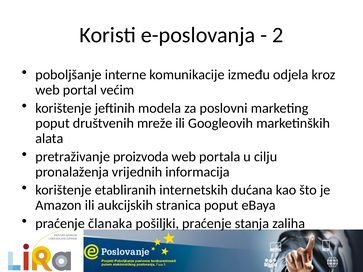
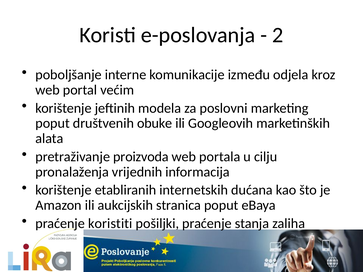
mreže: mreže -> obuke (155, 123)
članaka: članaka -> koristiti (110, 224)
